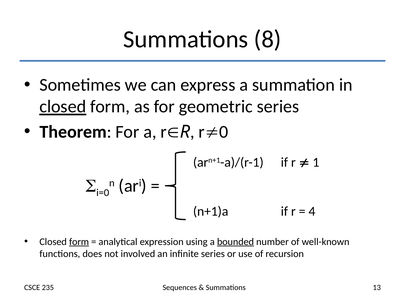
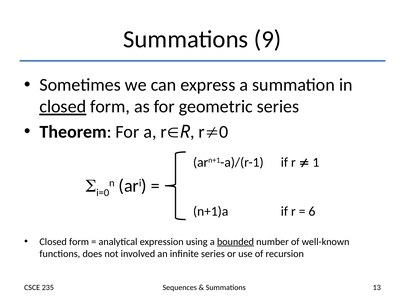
8: 8 -> 9 (268, 39)
4: 4 -> 6 (312, 211)
form underline: present -> none (79, 241)
